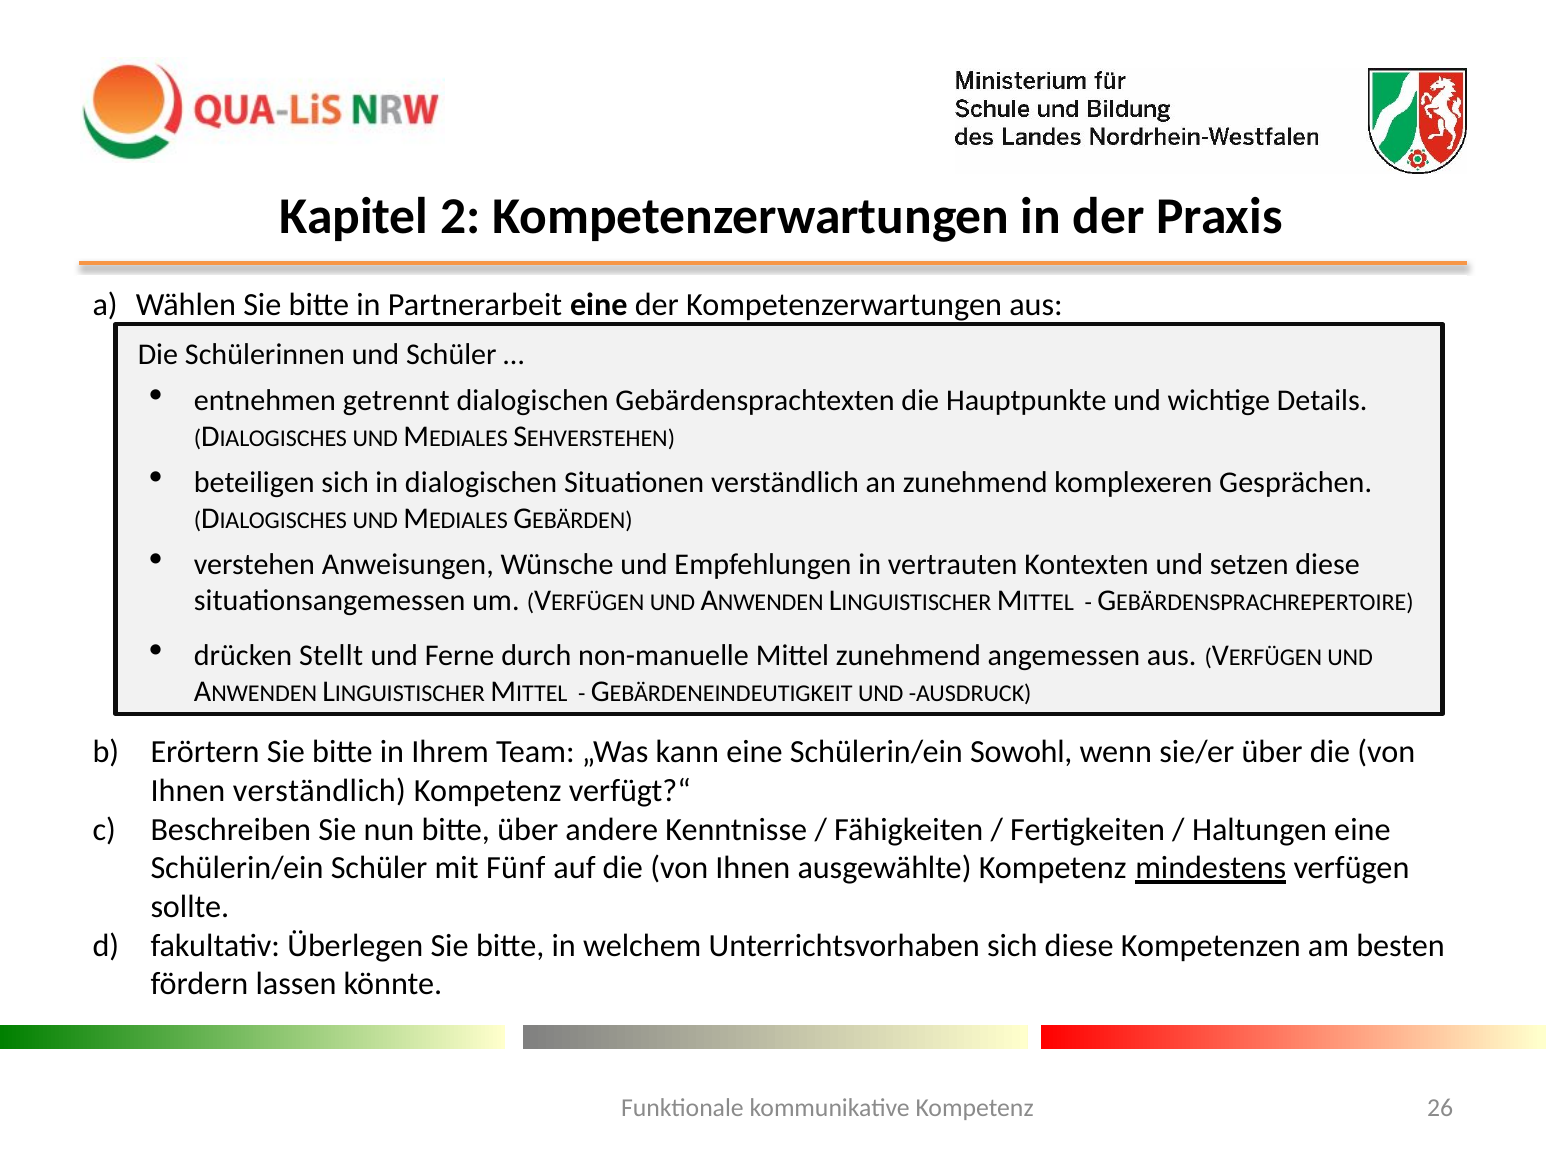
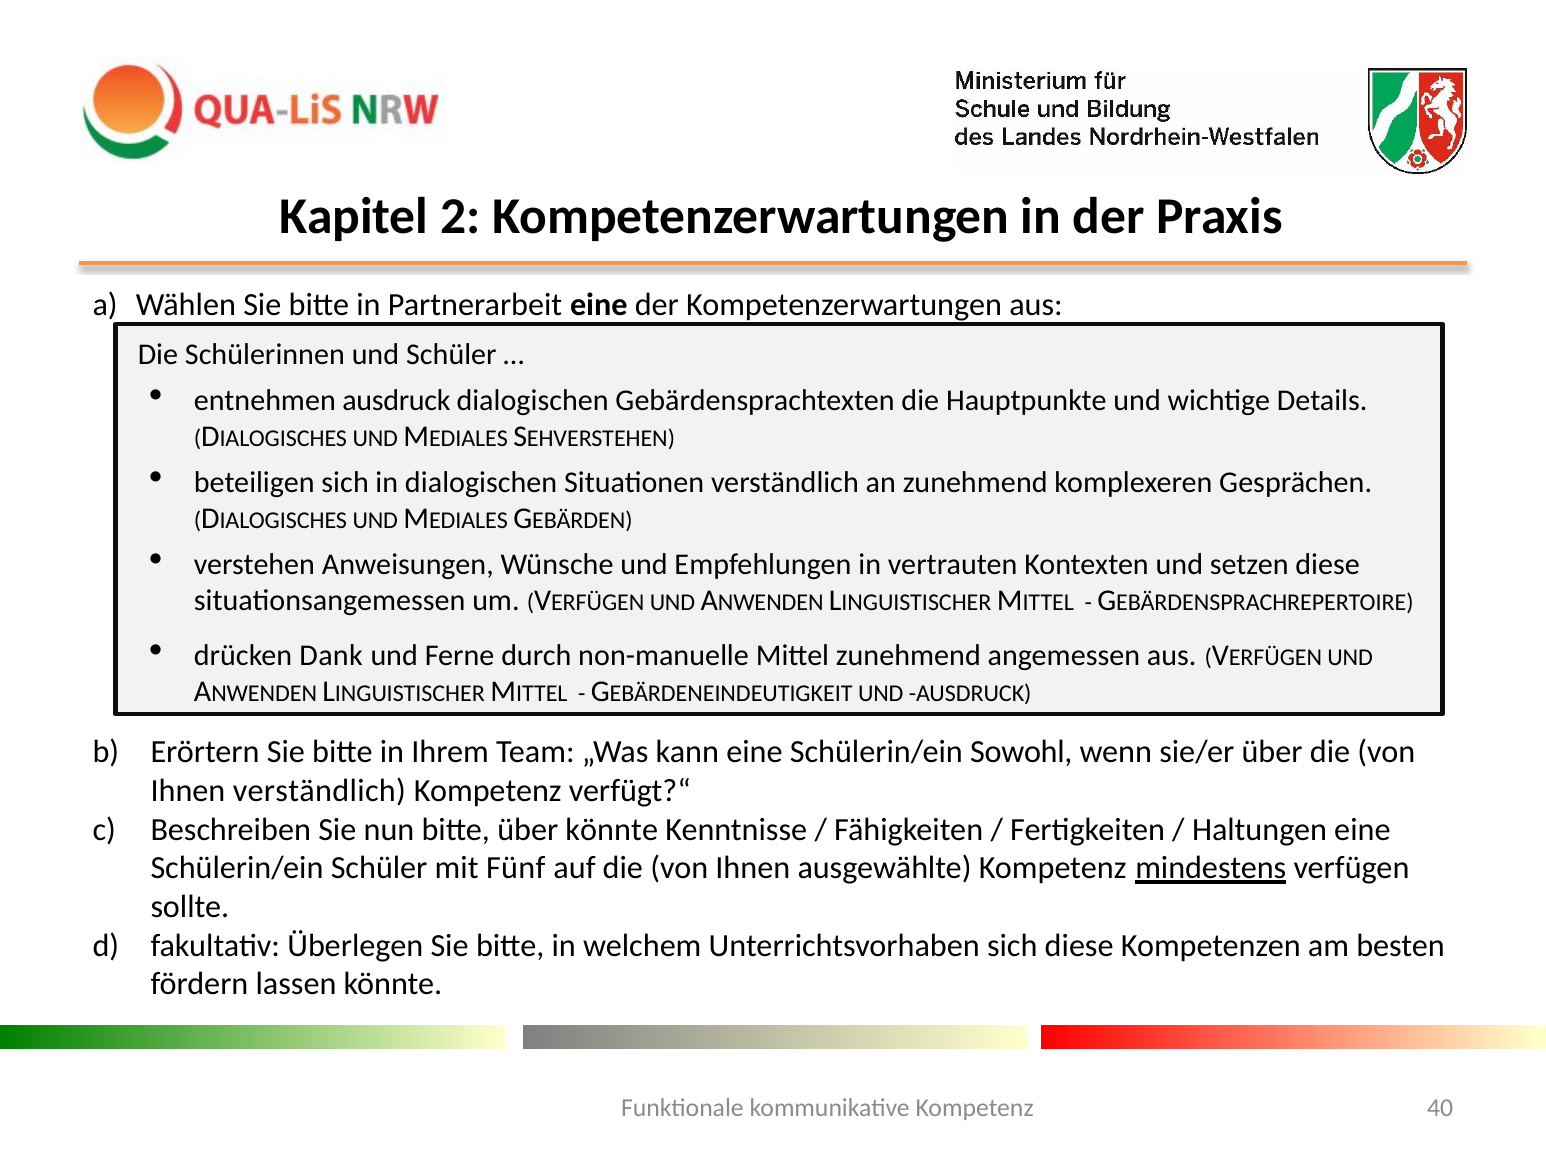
entnehmen getrennt: getrennt -> ausdruck (396, 400)
Stellt: Stellt -> Dank (331, 656)
über andere: andere -> könnte (612, 829)
26: 26 -> 40 (1440, 1107)
